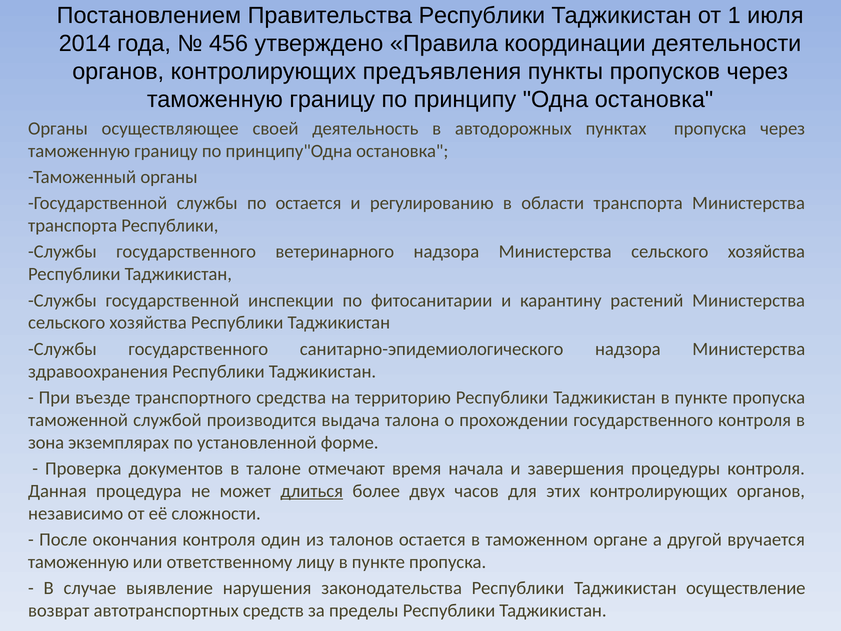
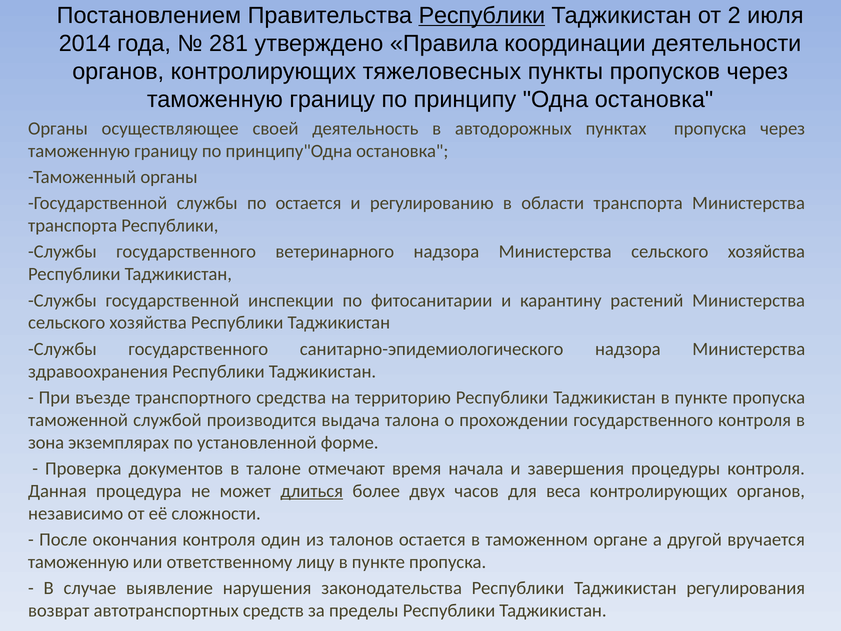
Республики underline: none -> present (482, 15)
1: 1 -> 2 (734, 15)
456: 456 -> 281 (229, 43)
предъявления: предъявления -> тяжеловесных (442, 71)
этих: этих -> веса (563, 491)
осуществление: осуществление -> регулирования (746, 588)
